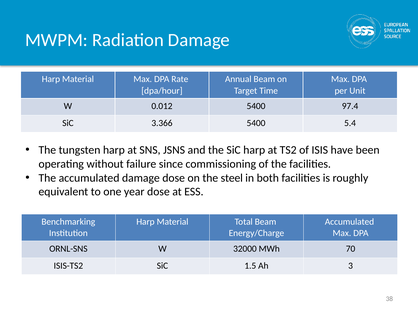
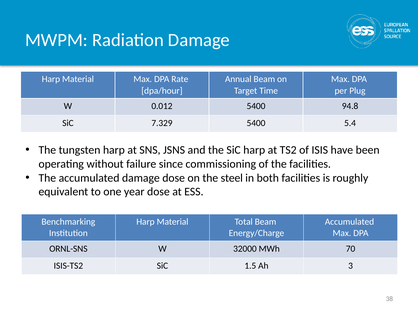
Unit: Unit -> Plug (357, 91)
97.4: 97.4 -> 94.8 (350, 106)
3.366: 3.366 -> 7.329 (162, 123)
